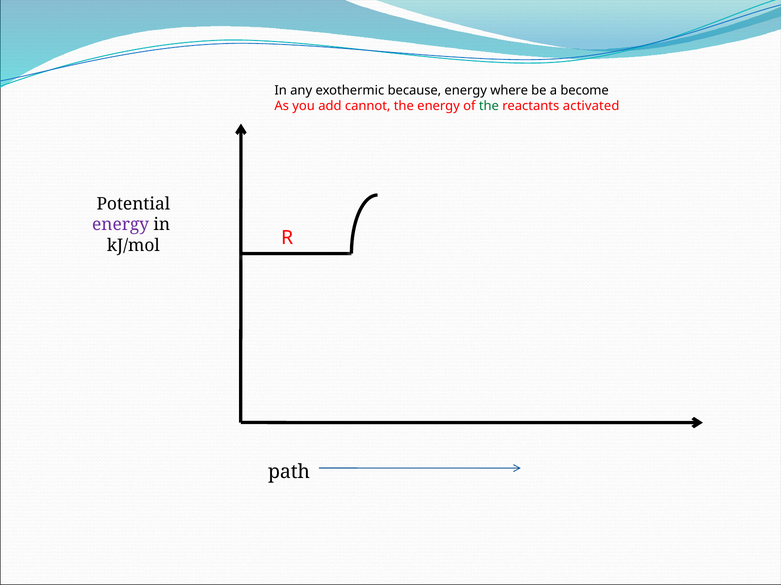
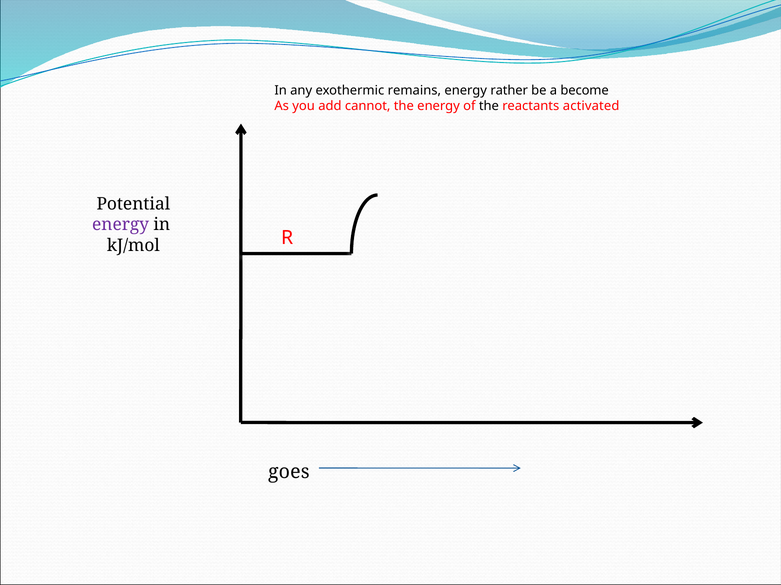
because: because -> remains (414, 91)
where: where -> rather (509, 91)
the colour: green -> black (489, 106)
path: path -> goes (289, 472)
